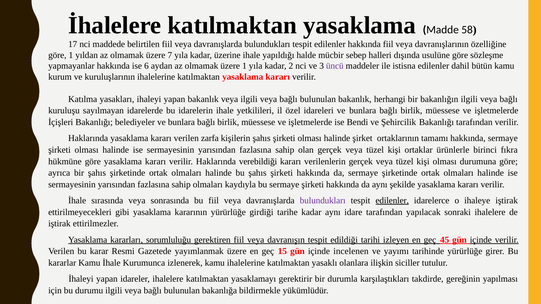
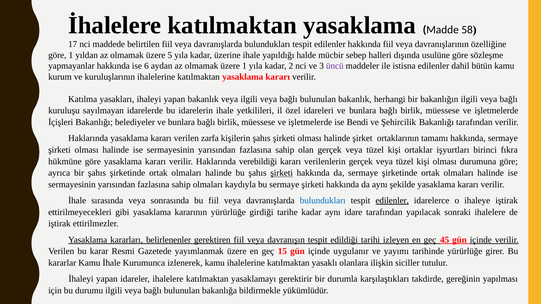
7: 7 -> 5 (170, 55)
ürünlerle: ürünlerle -> işyurtları (453, 150)
şirketi underline: none -> present (282, 173)
bulundukları colour: purple -> blue (323, 201)
sorumluluğu: sorumluluğu -> belirlenenler (169, 240)
incelenen: incelenen -> uygulanır (351, 252)
